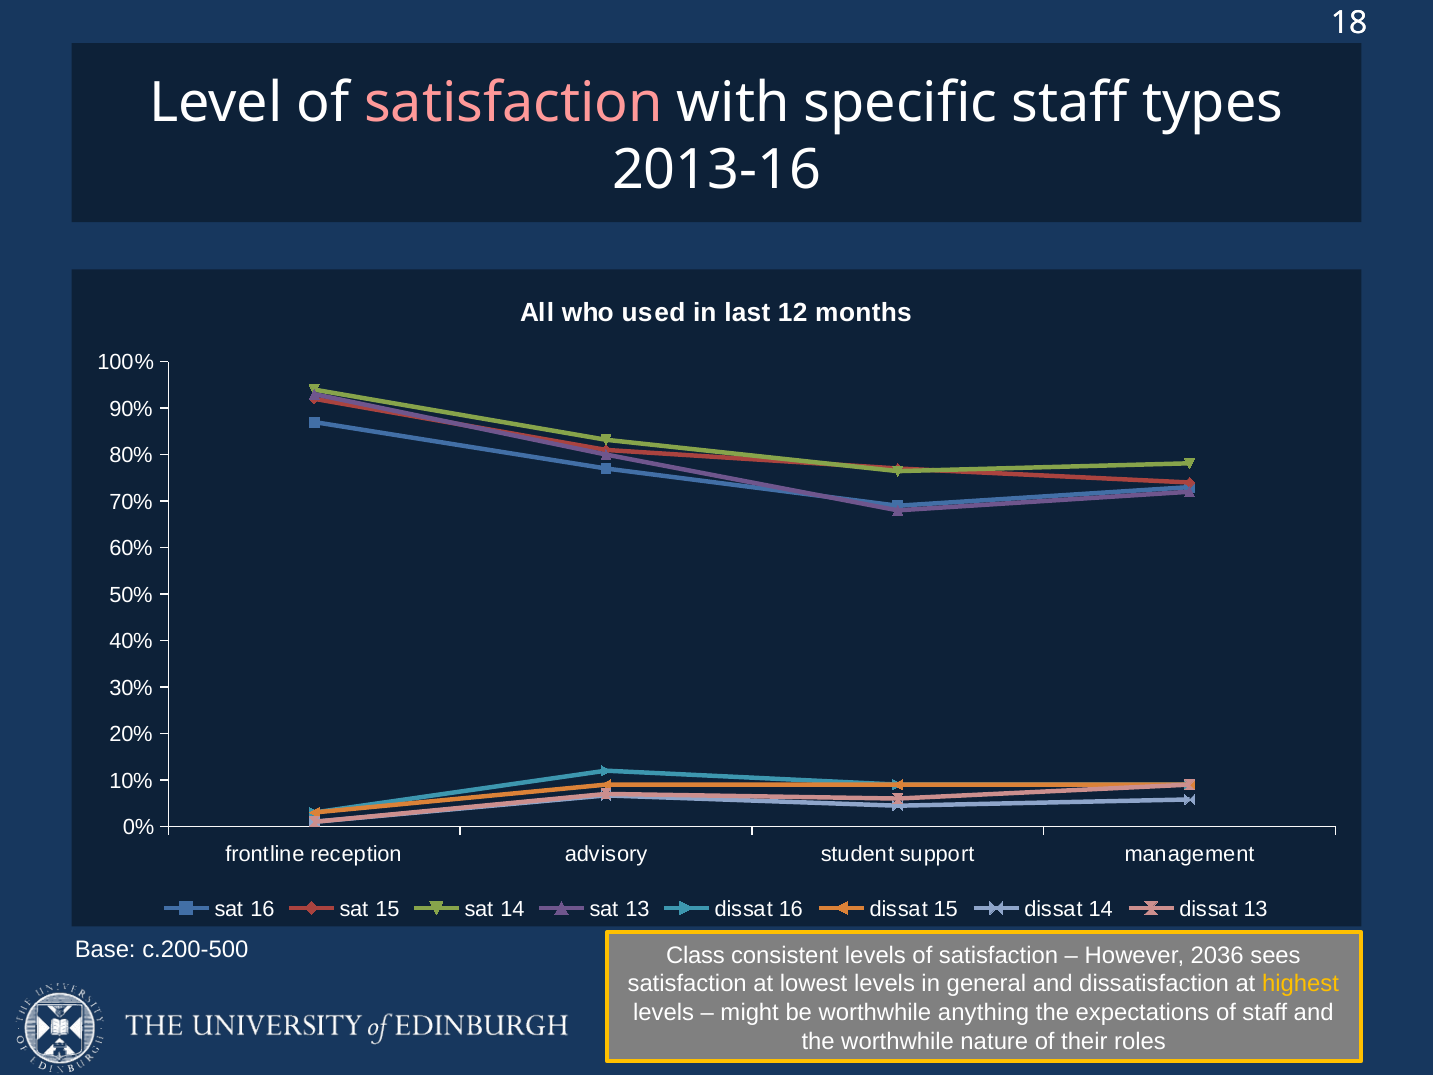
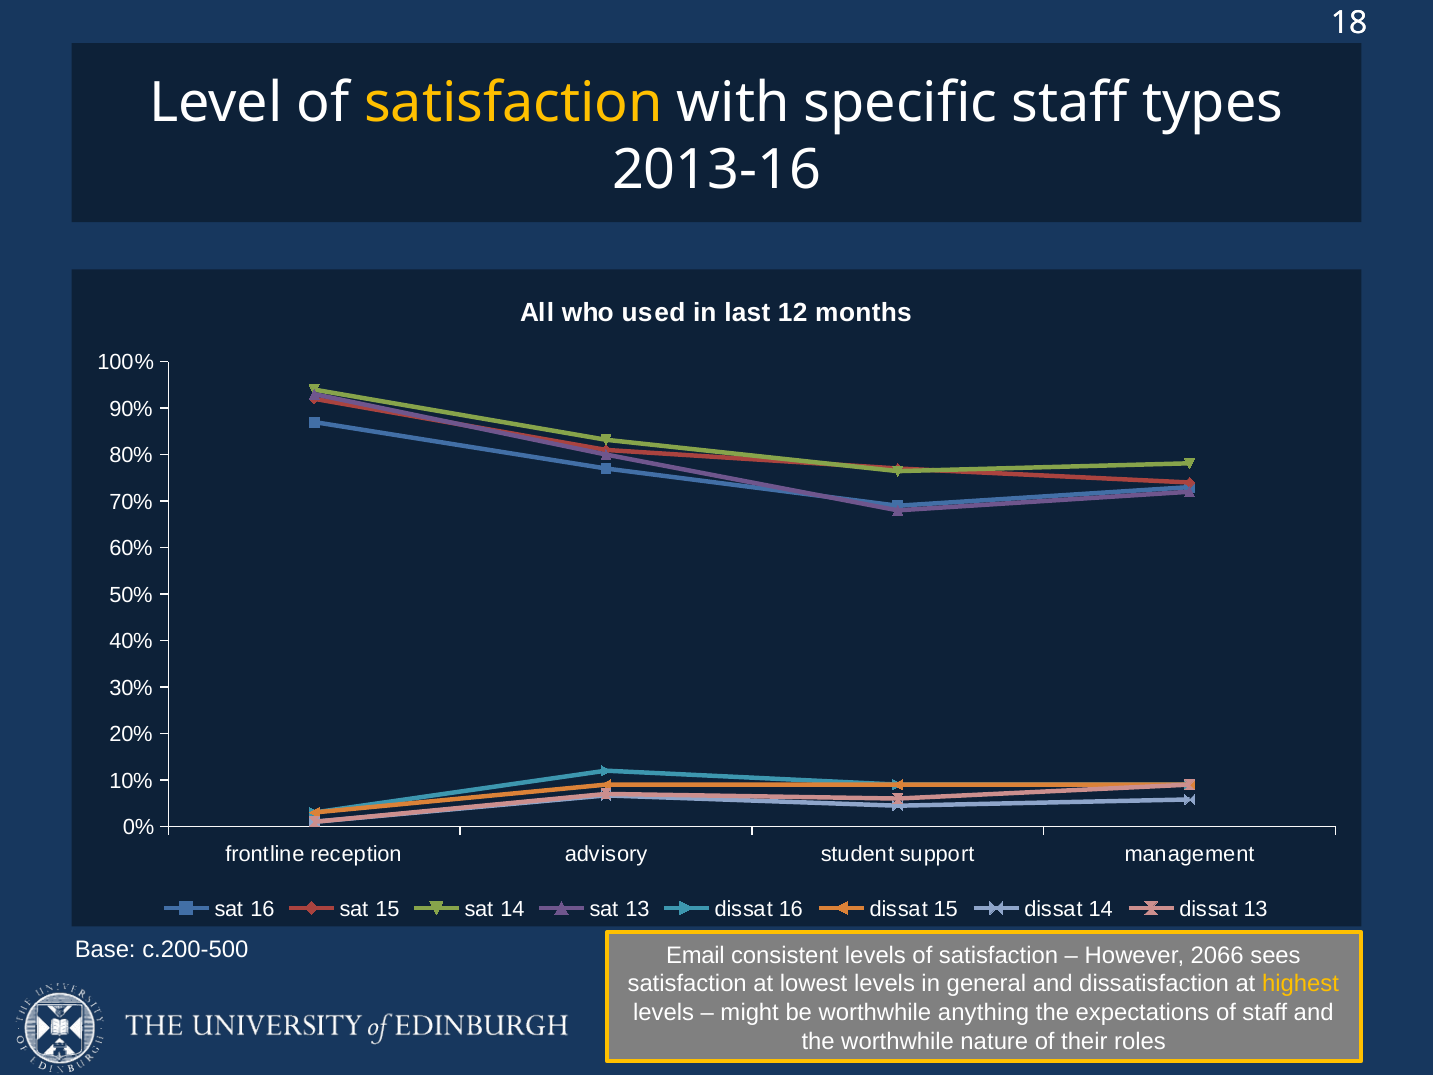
satisfaction colour: pink -> yellow (513, 103)
Class: Class -> Email (695, 955)
2036: 2036 -> 2066 (1217, 955)
